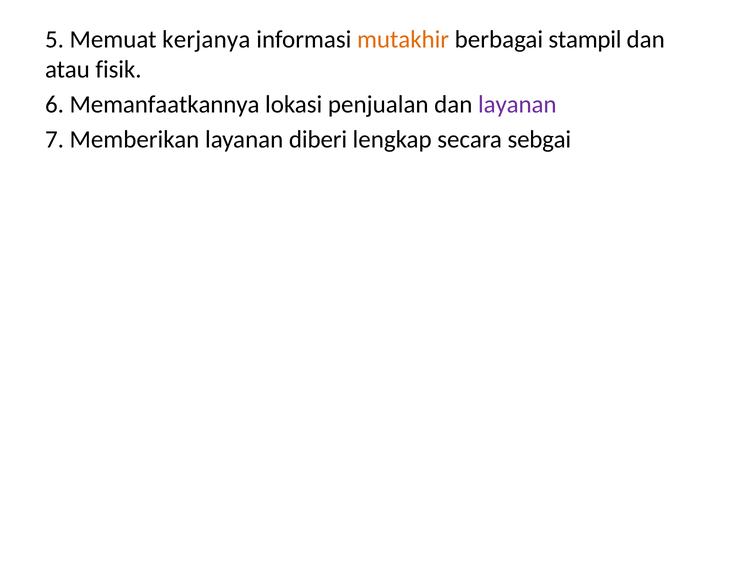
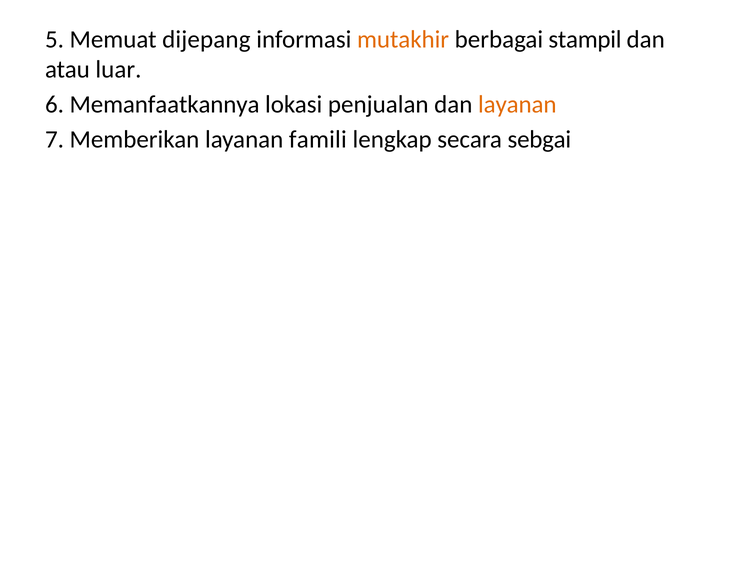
kerjanya: kerjanya -> dijepang (206, 39)
fisik: fisik -> luar (118, 69)
layanan colour: purple -> orange (517, 104)
diberi: diberi -> famili (318, 139)
